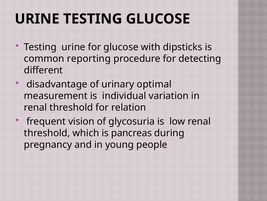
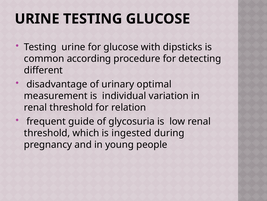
reporting: reporting -> according (89, 59)
vision: vision -> guide (81, 121)
pancreas: pancreas -> ingested (131, 133)
